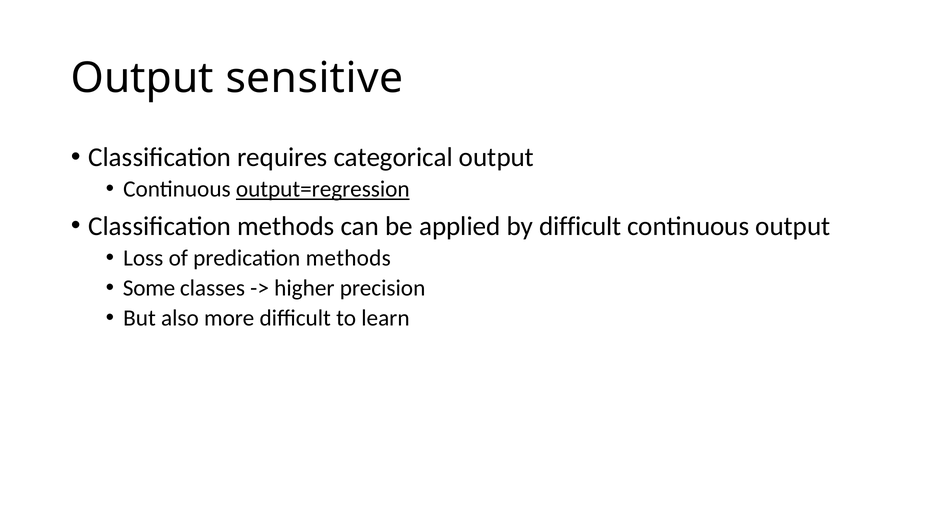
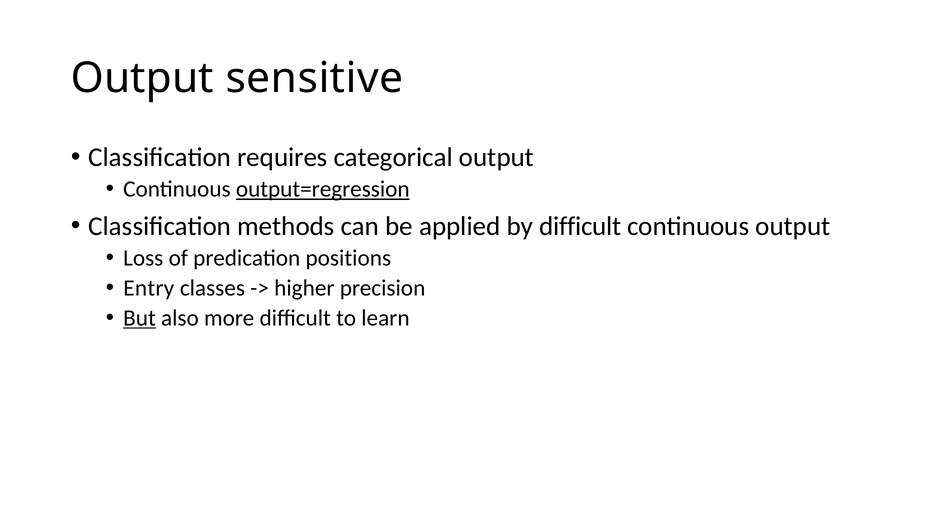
predication methods: methods -> positions (348, 258)
Some: Some -> Entry (149, 288)
But underline: none -> present (139, 318)
